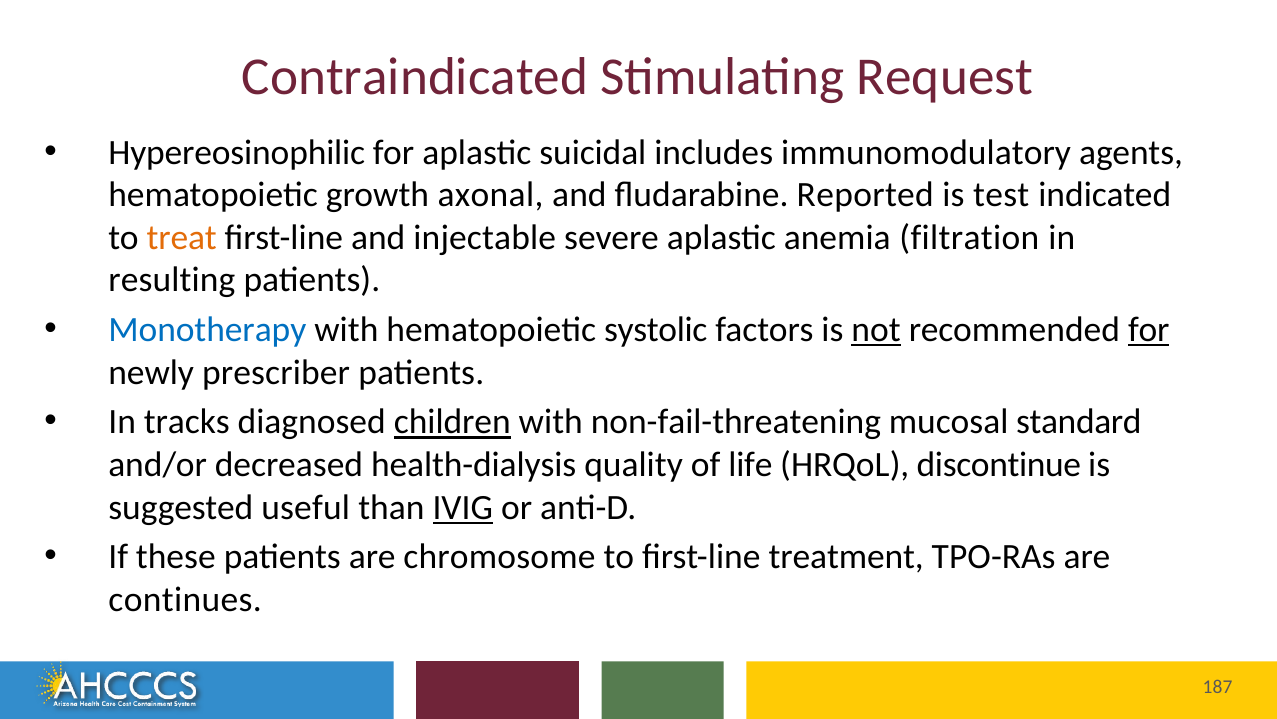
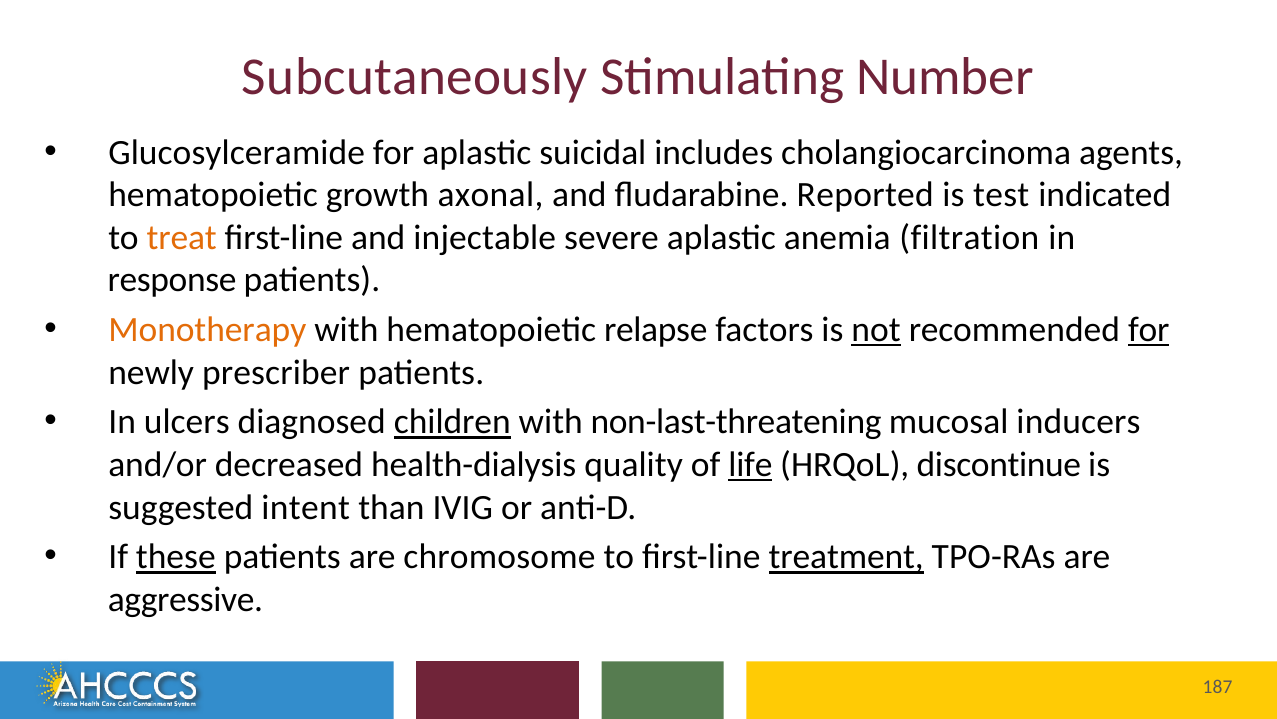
Contraindicated: Contraindicated -> Subcutaneously (415, 77)
Request: Request -> Number (945, 77)
Hypereosinophilic: Hypereosinophilic -> Glucosylceramide (237, 152)
immunomodulatory: immunomodulatory -> cholangiocarcinoma (926, 152)
resulting: resulting -> response (172, 280)
Monotherapy colour: blue -> orange (207, 330)
systolic: systolic -> relapse (656, 330)
tracks: tracks -> ulcers (187, 422)
non-fail-threatening: non-fail-threatening -> non-last-threatening (736, 422)
standard: standard -> inducers (1079, 422)
life underline: none -> present (750, 464)
useful: useful -> intent (306, 507)
IVIG underline: present -> none (463, 507)
these underline: none -> present (176, 557)
treatment underline: none -> present (846, 557)
continues: continues -> aggressive (185, 599)
